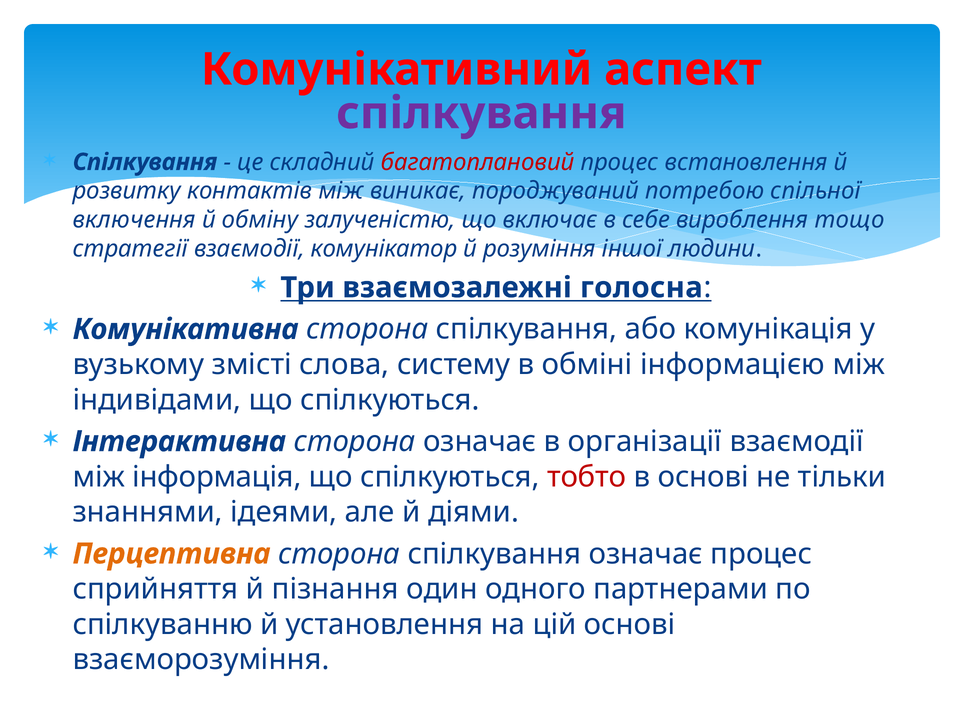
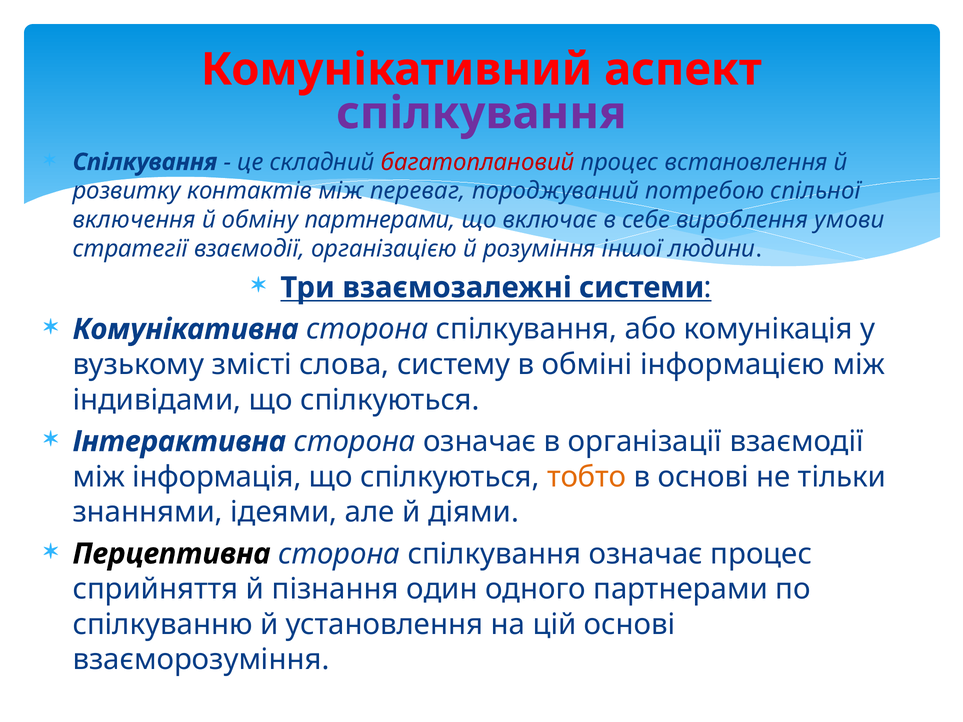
виникає: виникає -> переваг (418, 191)
обміну залученістю: залученістю -> партнерами (380, 220)
тощо: тощо -> умови (850, 220)
комунікатор: комунікатор -> організацією (384, 249)
голосна: голосна -> системи (642, 288)
тобто colour: red -> orange (587, 477)
Перцептивна colour: orange -> black (172, 554)
